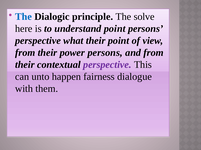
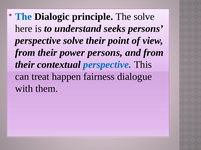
understand point: point -> seeks (115, 29)
perspective what: what -> solve (73, 41)
perspective colour: purple -> blue (107, 65)
unto: unto -> treat (40, 77)
